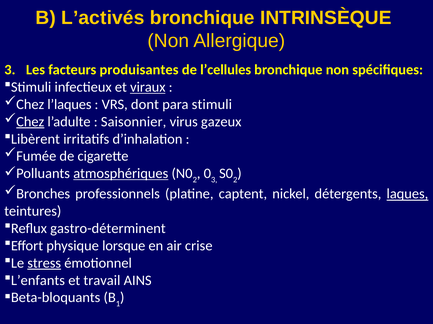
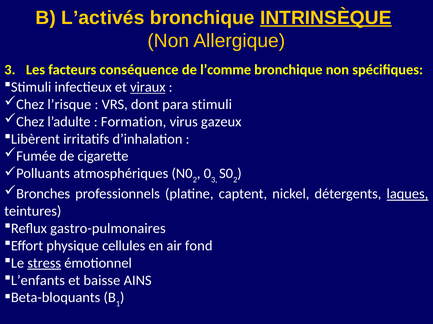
INTRINSÈQUE underline: none -> present (326, 18)
produisantes: produisantes -> conséquence (139, 70)
l’cellules: l’cellules -> l’comme (226, 70)
l’laques: l’laques -> l’risque (69, 105)
Chez underline: present -> none (30, 122)
Saisonnier: Saisonnier -> Formation (134, 122)
atmosphériques underline: present -> none (121, 174)
gastro-déterminent: gastro-déterminent -> gastro-pulmonaires (108, 229)
lorsque: lorsque -> cellules (124, 246)
crise: crise -> fond (199, 246)
travail: travail -> baisse (102, 281)
